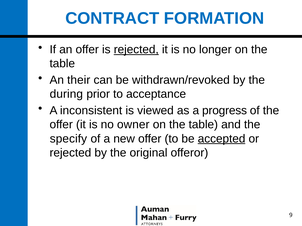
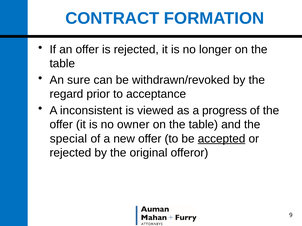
rejected underline: present -> none (136, 50)
their: their -> sure (79, 80)
during: during -> regard (66, 94)
specify: specify -> special (68, 139)
